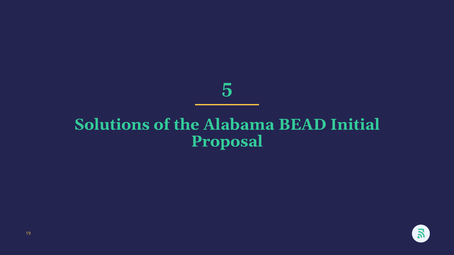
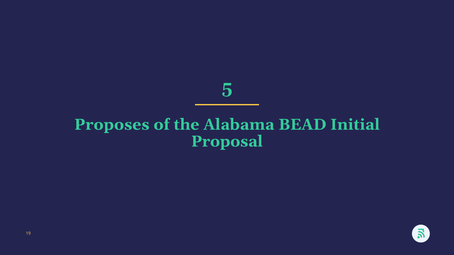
Solutions: Solutions -> Proposes (112, 125)
